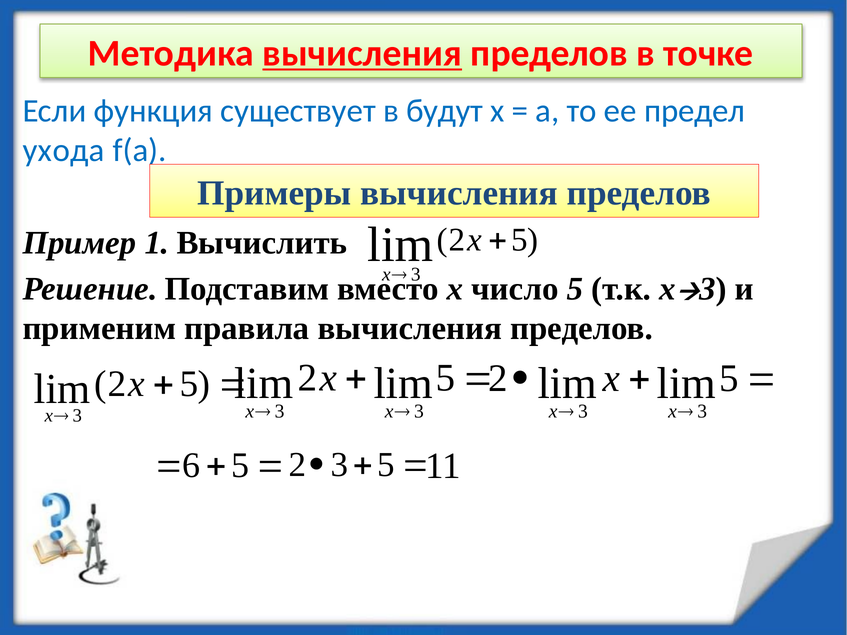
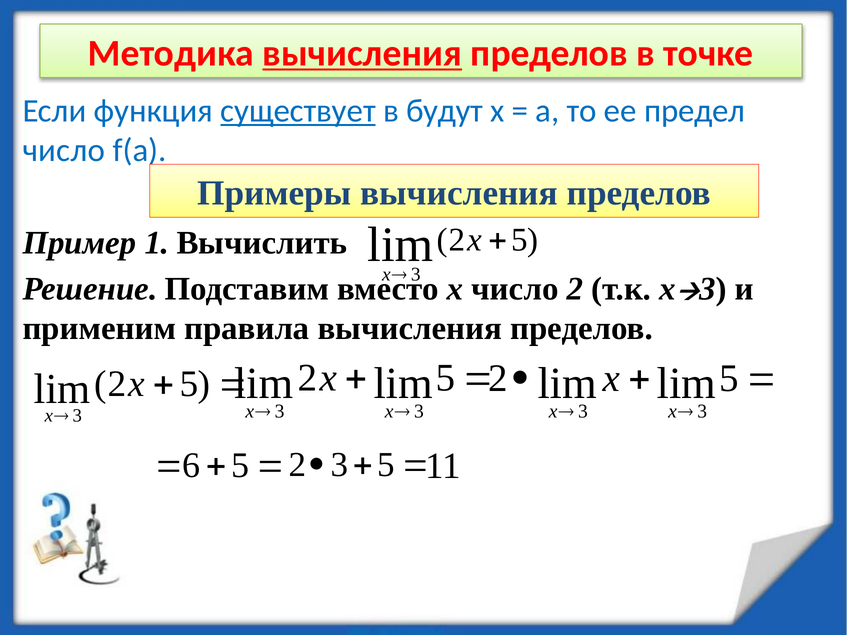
существует underline: none -> present (298, 111)
ухода: ухода -> число (64, 150)
число 5: 5 -> 2 (575, 289)
